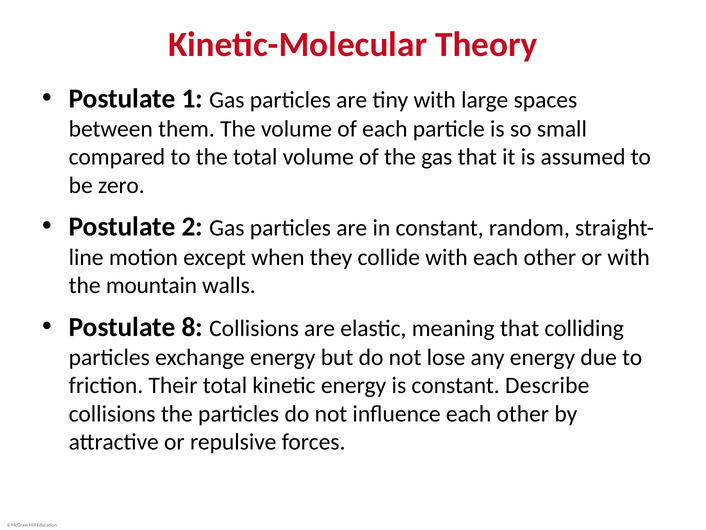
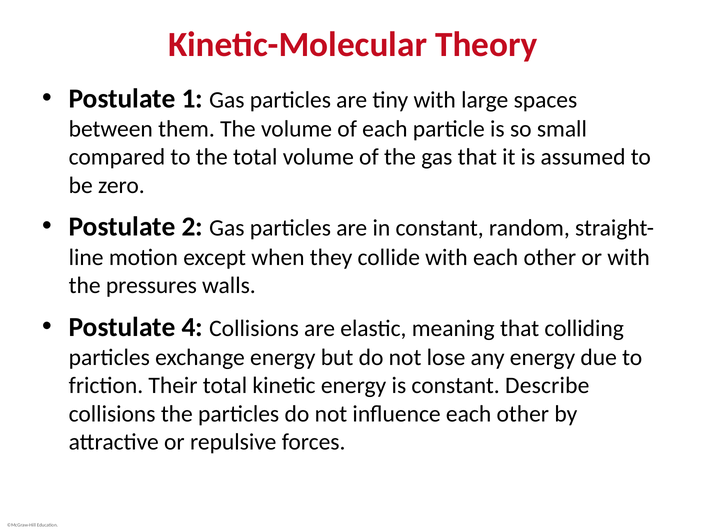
mountain: mountain -> pressures (151, 285)
8: 8 -> 4 (192, 327)
